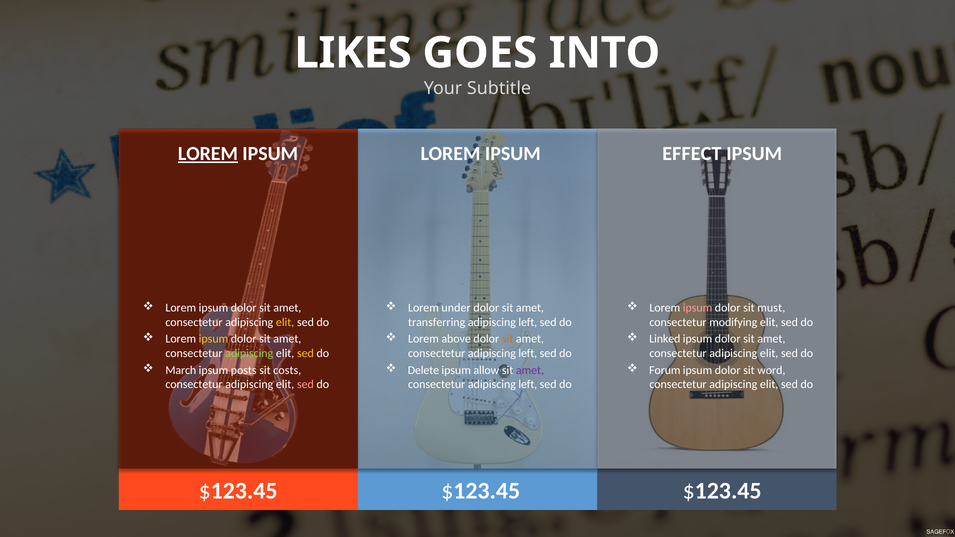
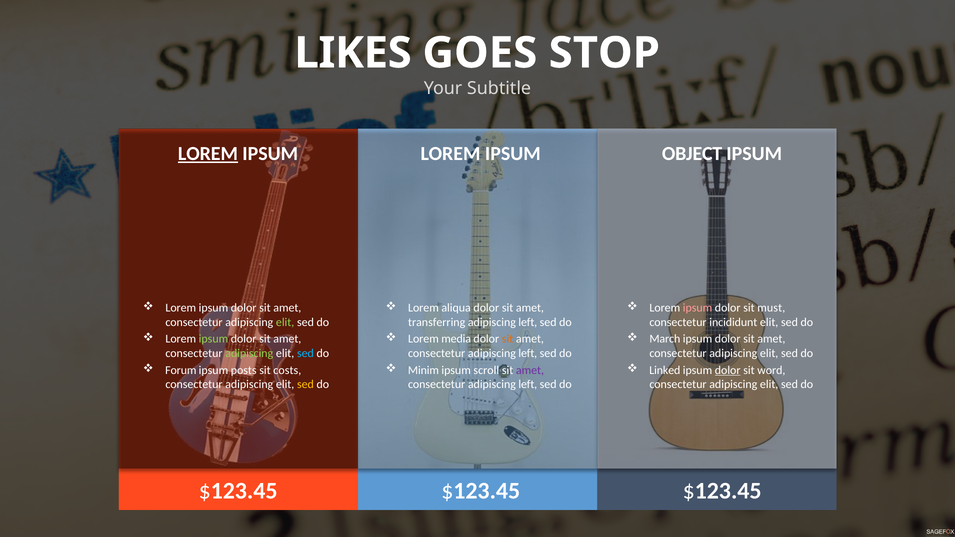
INTO: INTO -> STOP (604, 53)
EFFECT: EFFECT -> OBJECT (692, 154)
under: under -> aliqua (456, 308)
elit colour: yellow -> light green (285, 322)
modifying: modifying -> incididunt (733, 322)
ipsum colour: yellow -> light green (213, 339)
above: above -> media (456, 339)
Linked: Linked -> March (665, 339)
sed colour: yellow -> light blue (305, 353)
March: March -> Forum (181, 370)
Delete: Delete -> Minim (423, 370)
allow: allow -> scroll (486, 370)
Forum: Forum -> Linked (665, 370)
dolor underline: none -> present (728, 370)
sed colour: pink -> yellow (305, 385)
